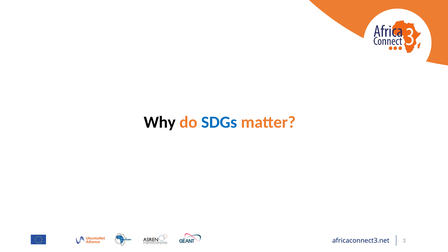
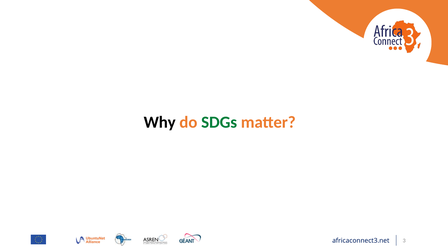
SDGs colour: blue -> green (219, 122)
